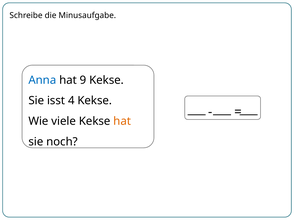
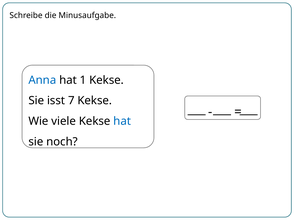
9: 9 -> 1 (83, 80)
4: 4 -> 7 (71, 101)
hat colour: orange -> blue (122, 121)
